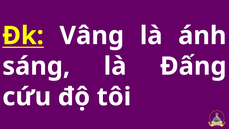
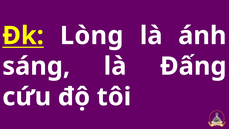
Vâng: Vâng -> Lòng (92, 36)
